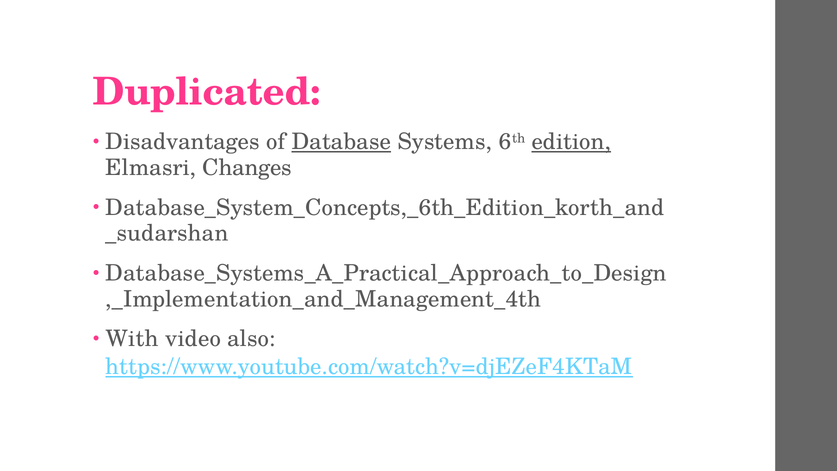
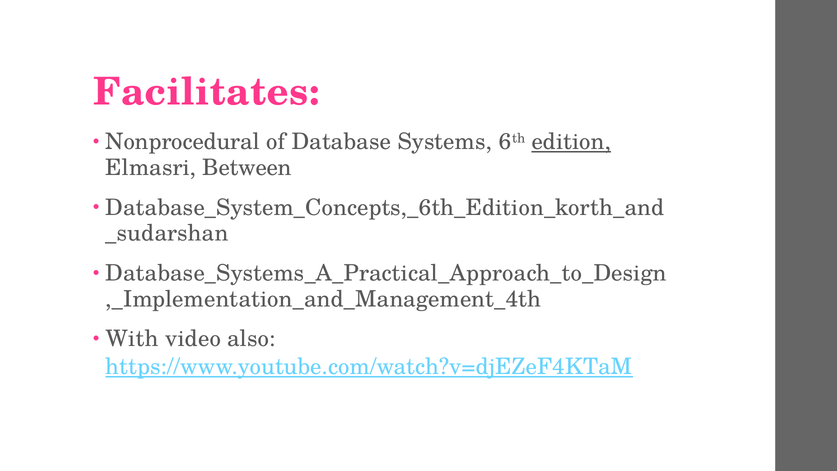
Duplicated: Duplicated -> Facilitates (206, 92)
Disadvantages: Disadvantages -> Nonprocedural (183, 142)
Database underline: present -> none (341, 142)
Changes: Changes -> Between (247, 168)
